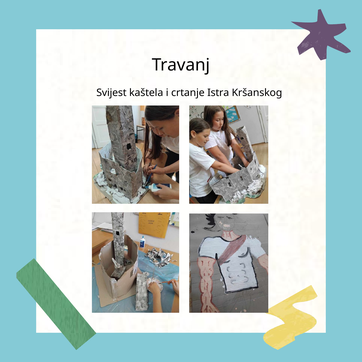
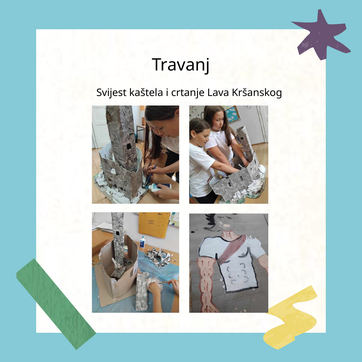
Istra: Istra -> Lava (218, 93)
